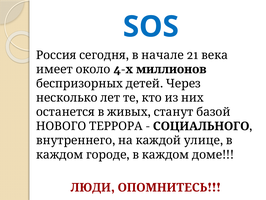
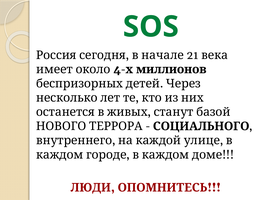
SOS colour: blue -> green (151, 27)
